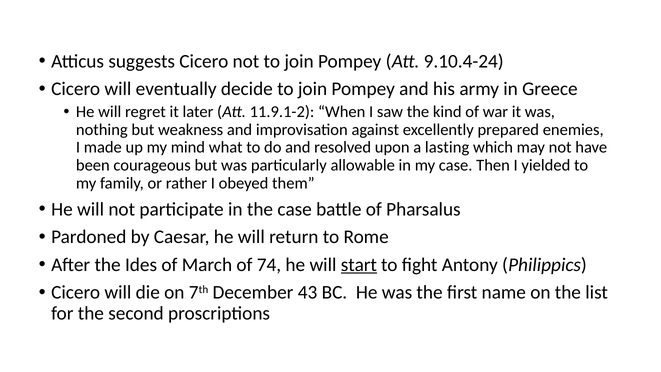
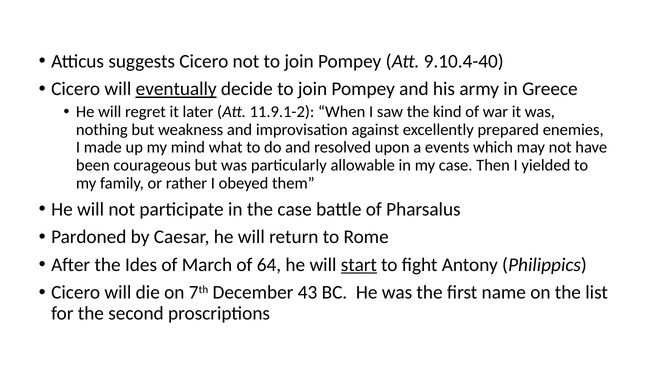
9.10.4-24: 9.10.4-24 -> 9.10.4-40 (464, 61)
eventually underline: none -> present (176, 89)
lasting: lasting -> events (447, 147)
74: 74 -> 64 (269, 265)
